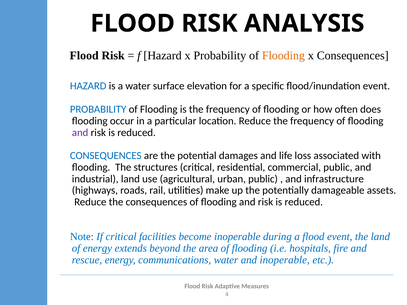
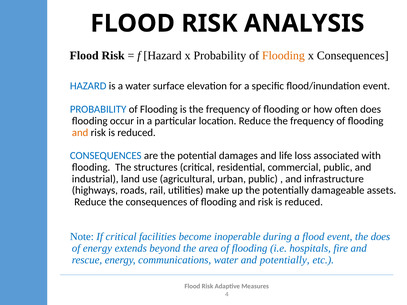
and colour: purple -> orange (80, 133)
the land: land -> does (380, 237)
and inoperable: inoperable -> potentially (285, 260)
